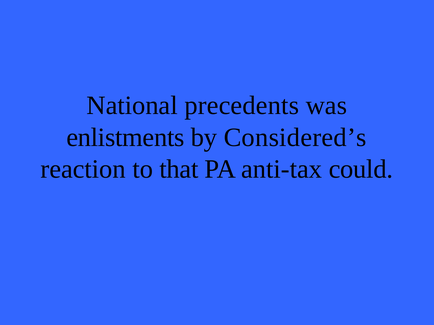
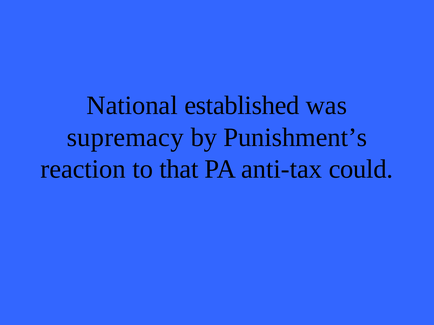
precedents: precedents -> established (242, 106)
enlistments: enlistments -> supremacy (125, 137)
Considered’s: Considered’s -> Punishment’s (295, 137)
